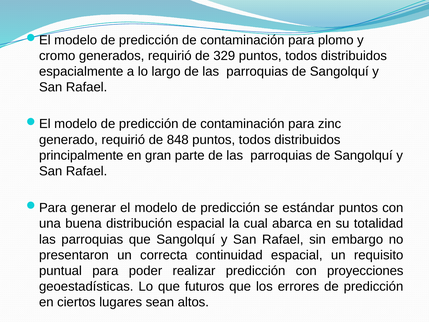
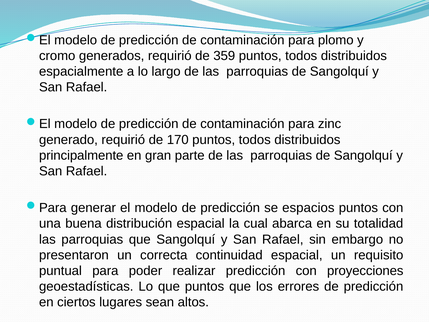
329: 329 -> 359 (224, 56)
848: 848 -> 170 (178, 140)
estándar: estándar -> espacios (308, 208)
que futuros: futuros -> puntos (205, 286)
